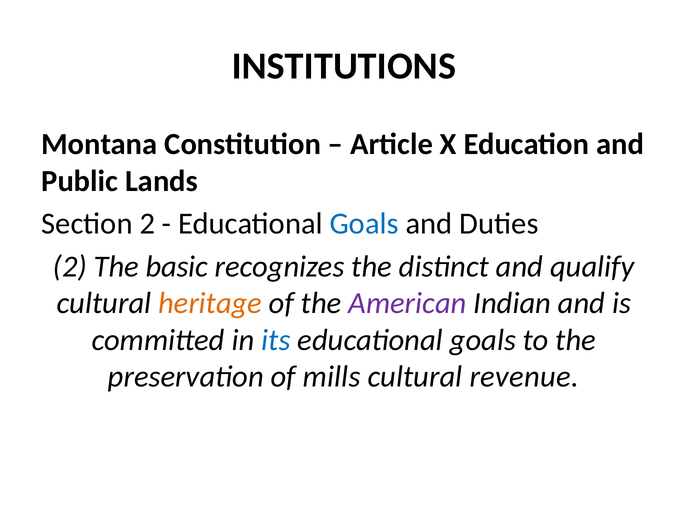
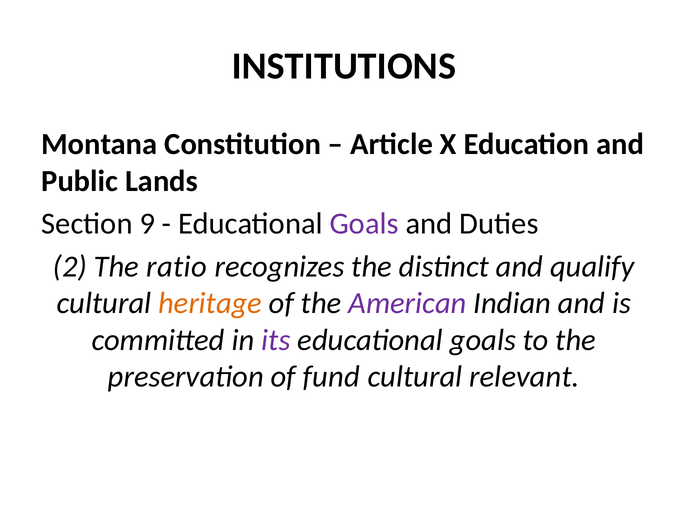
Section 2: 2 -> 9 (147, 224)
Goals colour: blue -> purple (364, 224)
basic: basic -> ratio (177, 267)
its colour: blue -> purple (276, 340)
mills: mills -> fund (332, 377)
revenue: revenue -> relevant (524, 377)
